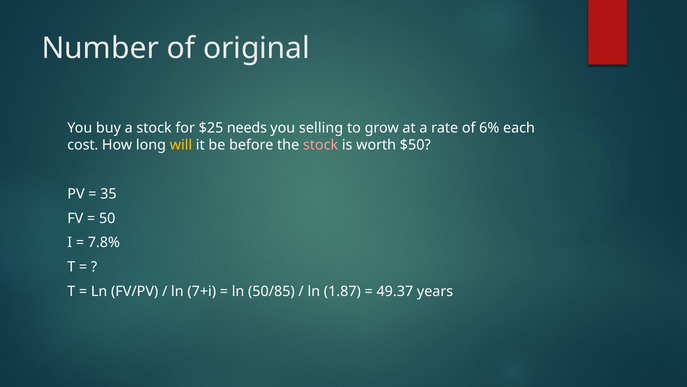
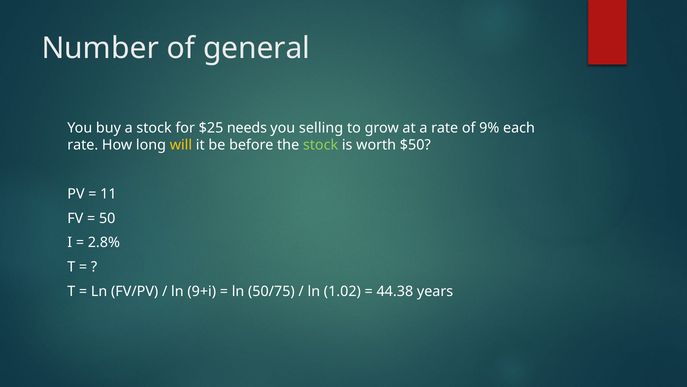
original: original -> general (257, 48)
6%: 6% -> 9% (489, 128)
cost: cost -> rate (83, 145)
stock colour: pink -> light green (321, 145)
35: 35 -> 11 (108, 194)
7.8%: 7.8% -> 2.8% (104, 242)
7+i: 7+i -> 9+i (202, 291)
50/85: 50/85 -> 50/75 (271, 291)
1.87: 1.87 -> 1.02 (342, 291)
49.37: 49.37 -> 44.38 (395, 291)
